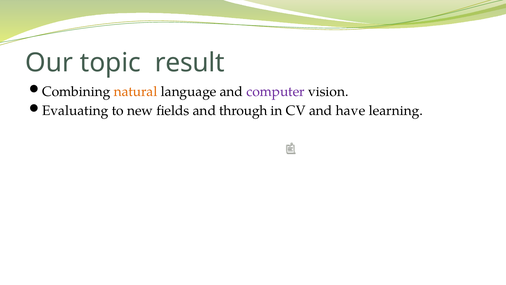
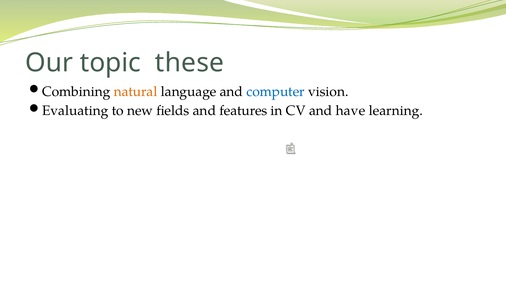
result: result -> these (190, 63)
computer colour: purple -> blue (276, 91)
through: through -> features (243, 111)
